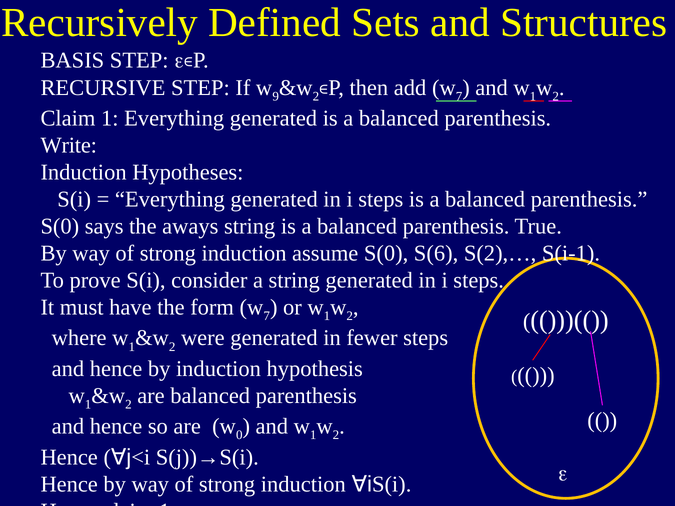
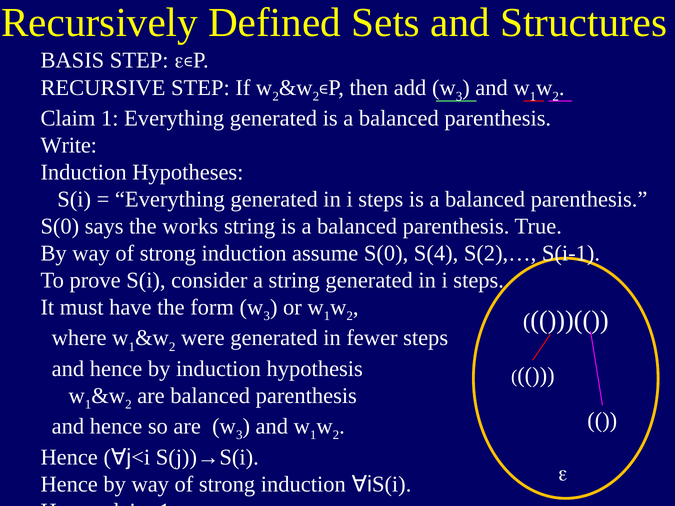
9: 9 -> 2 (276, 96)
7: 7 -> 3 (459, 96)
aways: aways -> works (190, 226)
S(6: S(6 -> S(4 (436, 253)
7: 7 -> 3 (267, 316)
0: 0 -> 3 (239, 435)
